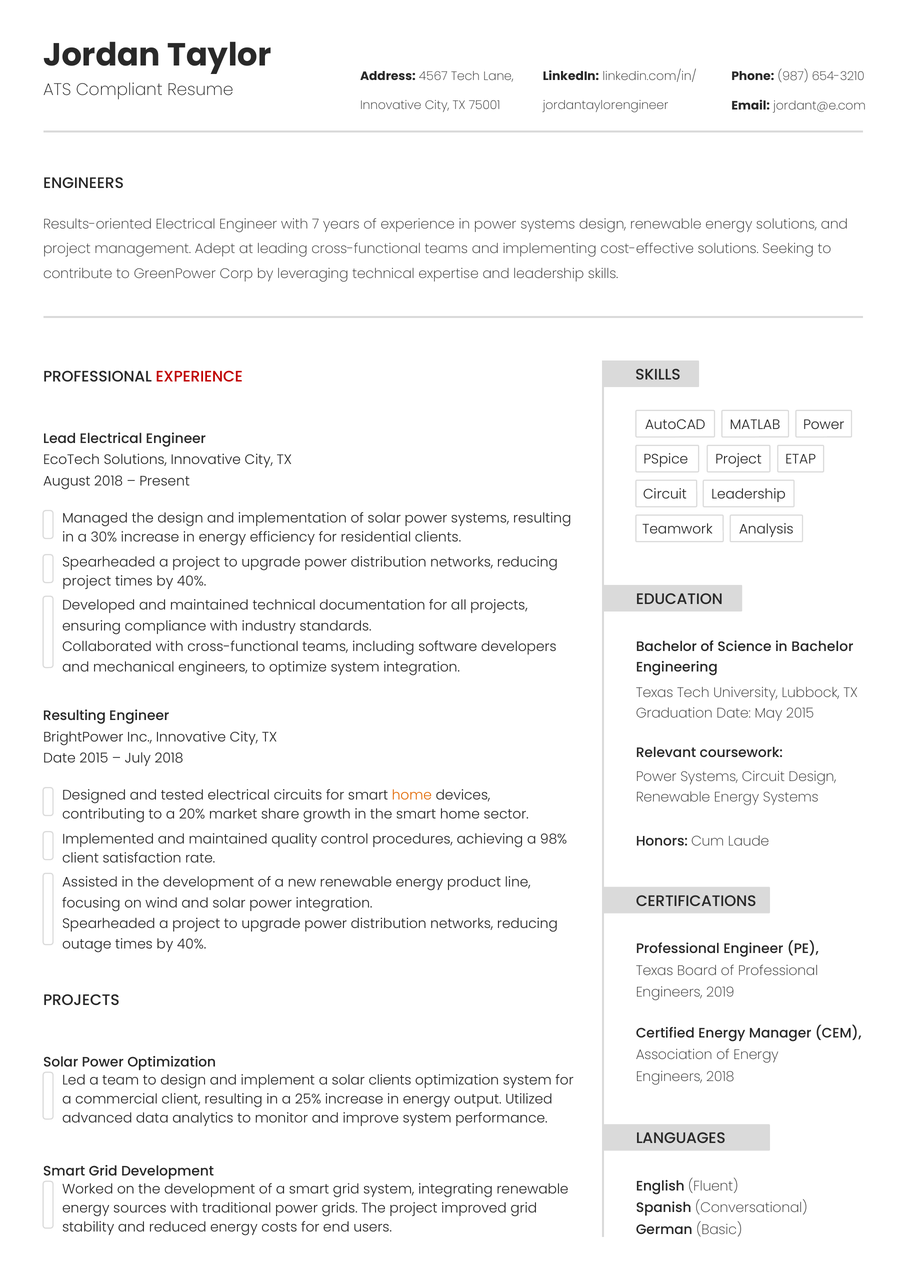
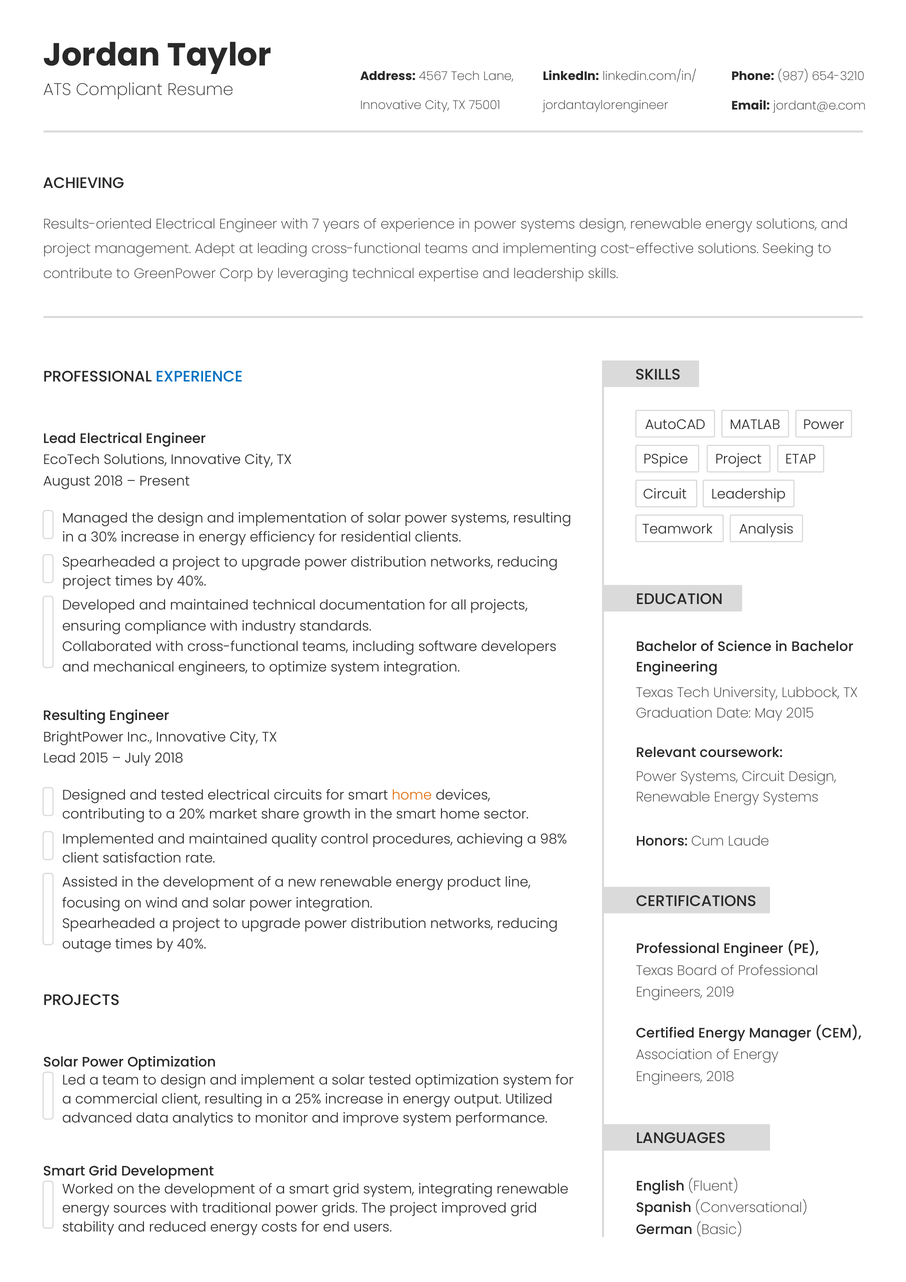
ENGINEERS: ENGINEERS -> ACHIEVING (84, 183)
EXPERIENCE colour: red -> blue (199, 377)
Date: Date -> Lead (59, 758)
solar clients: clients -> tested (390, 1080)
